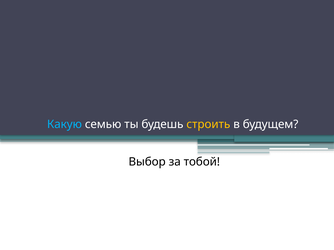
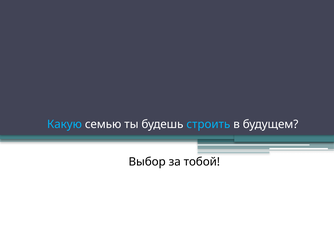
строить colour: yellow -> light blue (208, 125)
